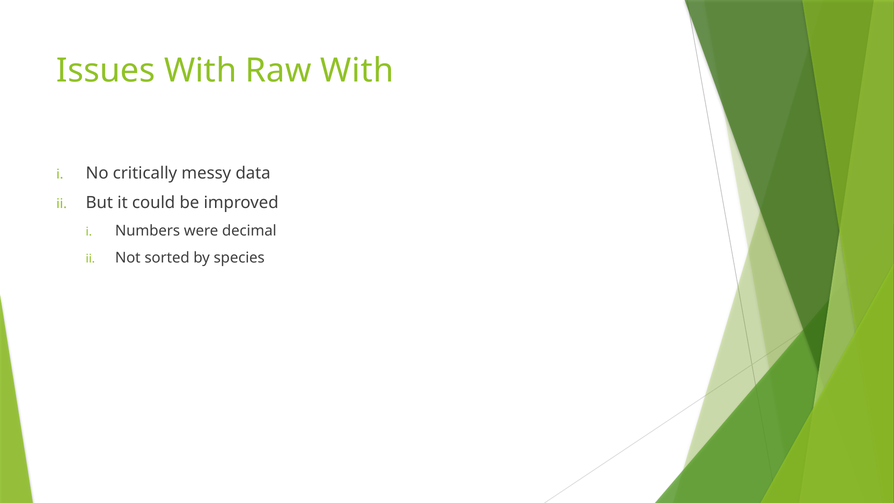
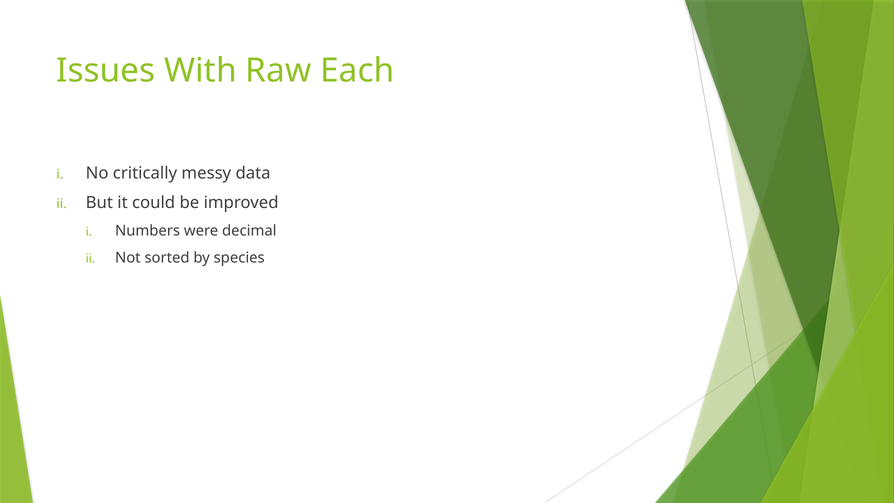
Raw With: With -> Each (357, 71)
